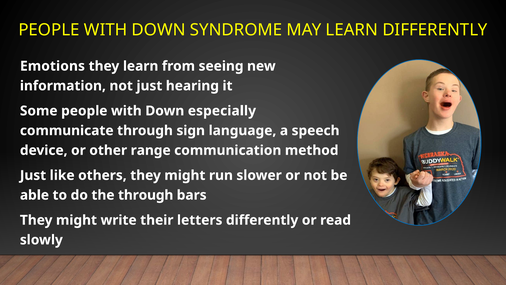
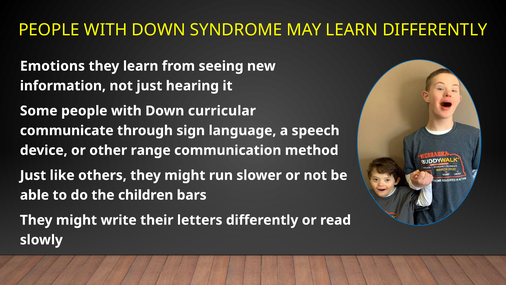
especially: especially -> curricular (222, 111)
the through: through -> children (146, 195)
